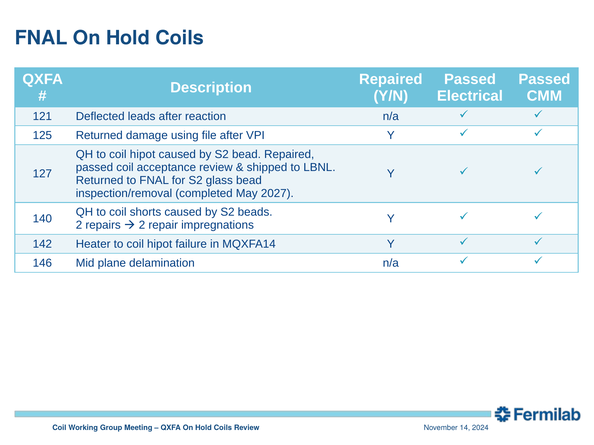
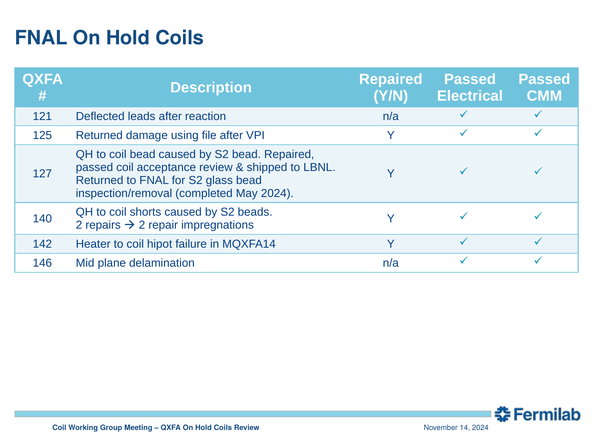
QH to coil hipot: hipot -> bead (143, 155)
May 2027: 2027 -> 2024 (277, 193)
